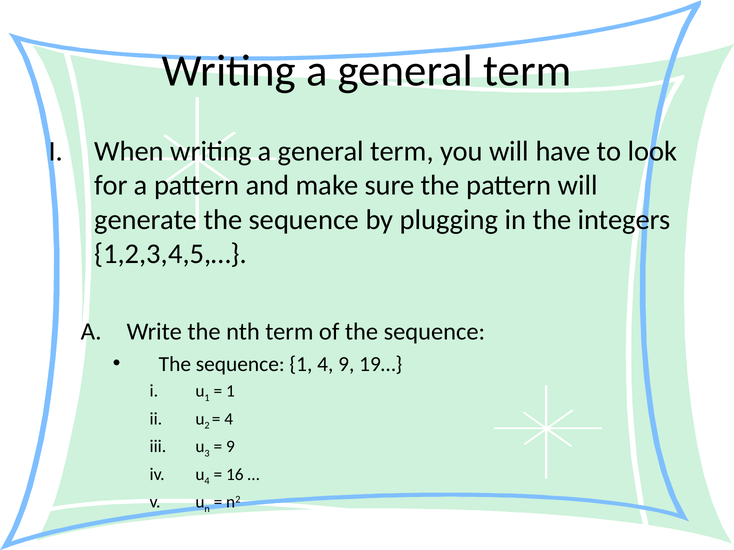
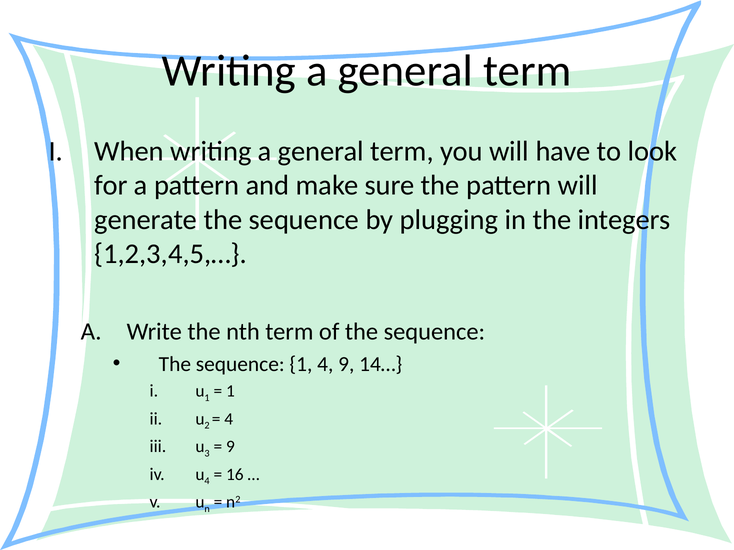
19…: 19… -> 14… (381, 364)
